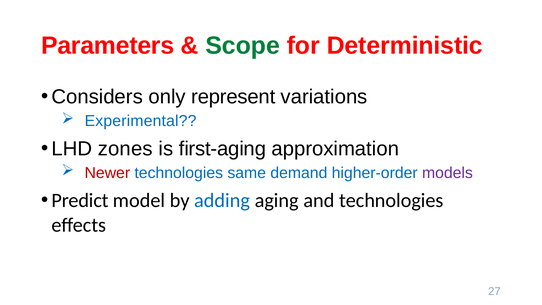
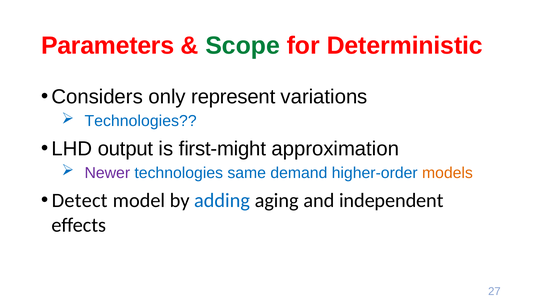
Experimental: Experimental -> Technologies (141, 121)
zones: zones -> output (125, 149)
first-aging: first-aging -> first-might (222, 149)
Newer colour: red -> purple (107, 173)
models colour: purple -> orange (447, 173)
Predict: Predict -> Detect (80, 200)
and technologies: technologies -> independent (391, 200)
